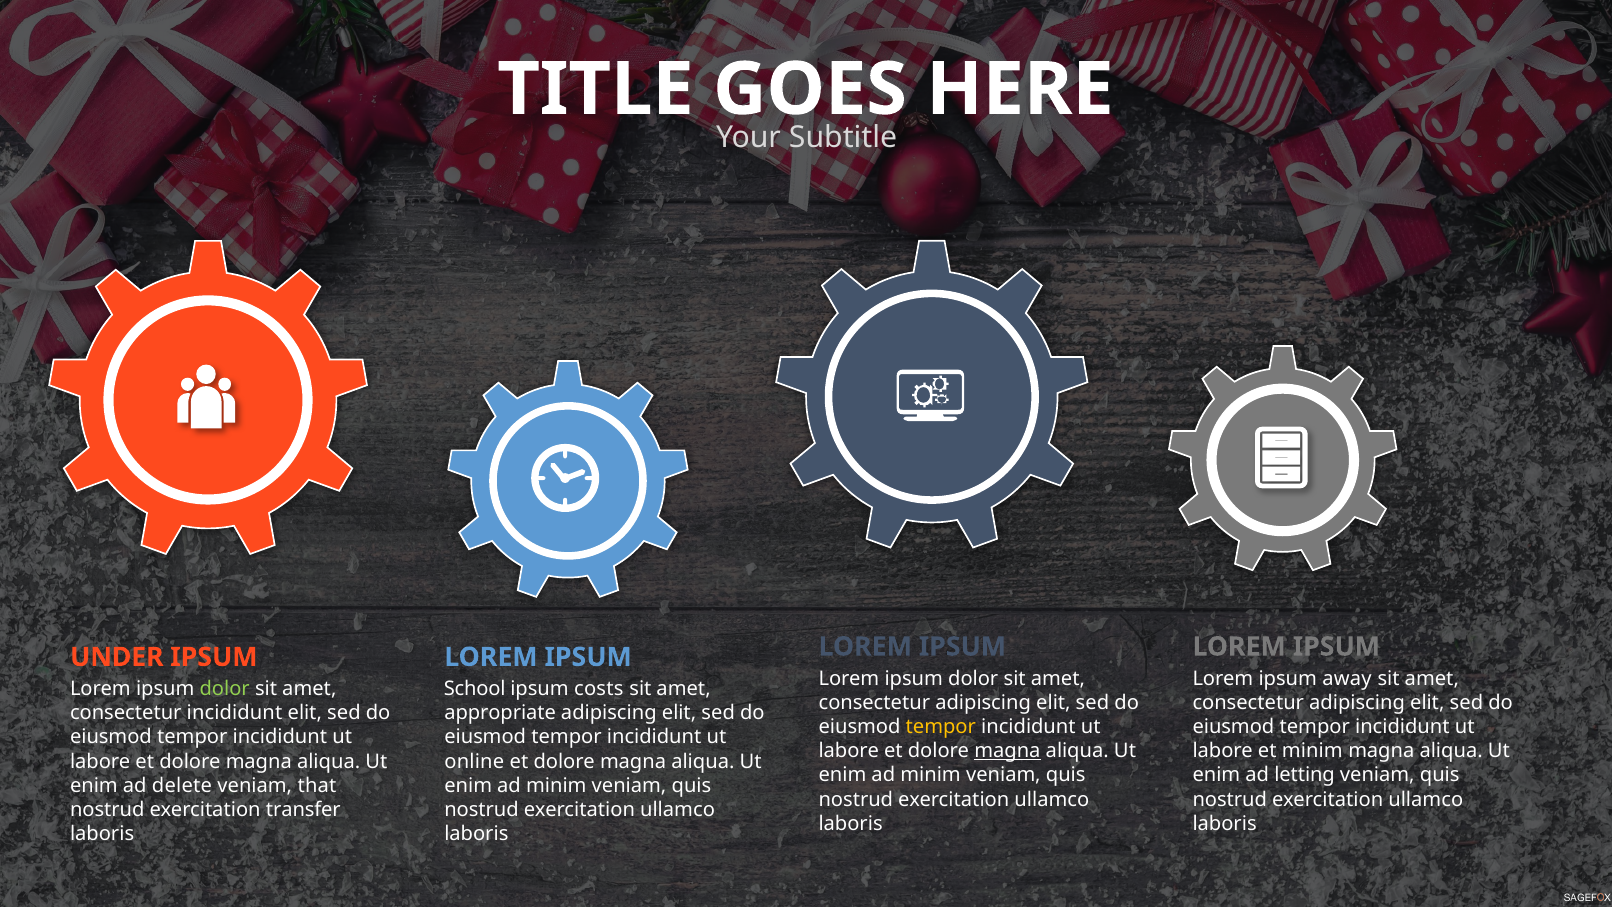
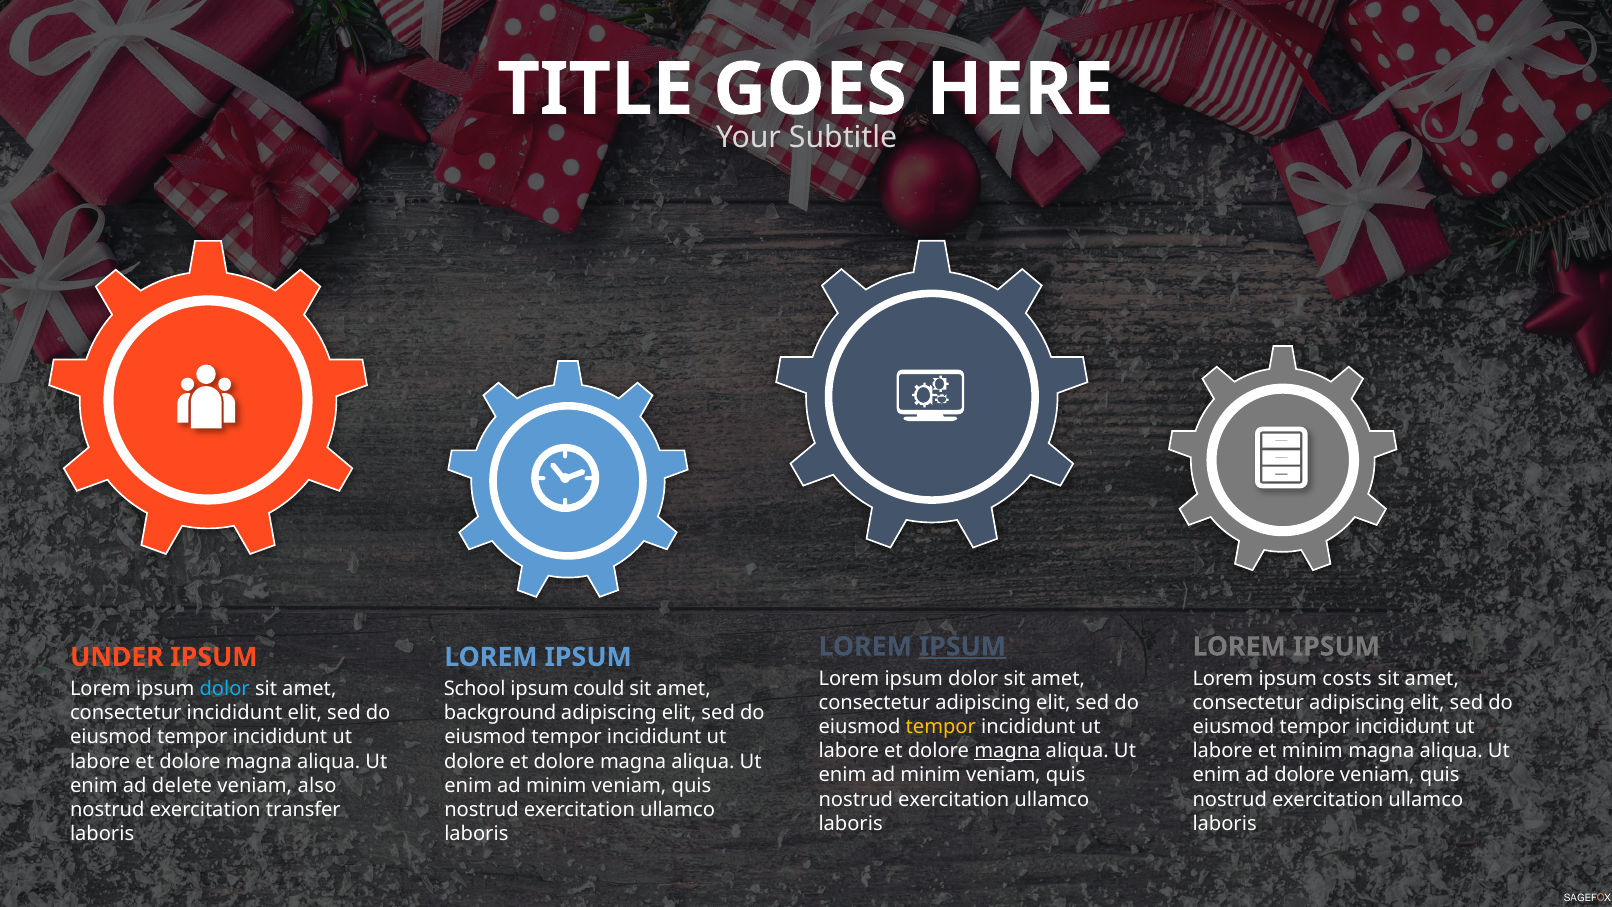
IPSUM underline: none -> present (962, 647)
away: away -> costs (1347, 678)
dolor colour: light green -> light blue (225, 689)
costs: costs -> could (599, 689)
appropriate: appropriate -> background (500, 713)
online: online -> dolore (475, 761)
ad letting: letting -> dolore (1305, 775)
that: that -> also (317, 785)
